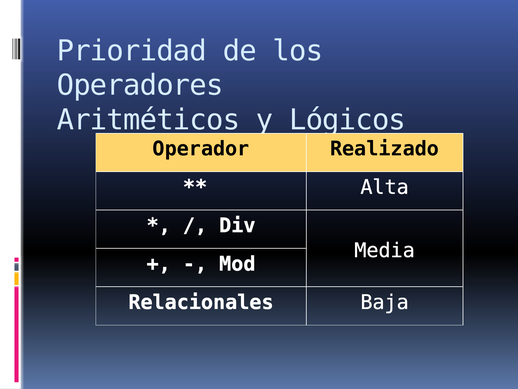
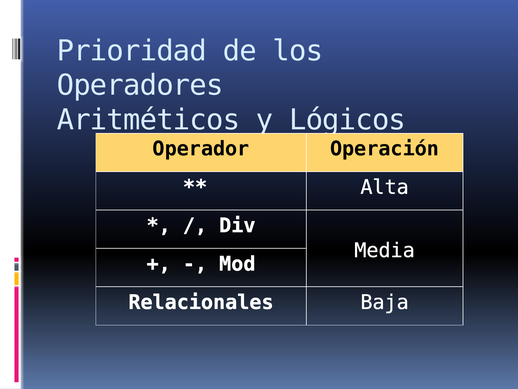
Realizado: Realizado -> Operación (385, 149)
